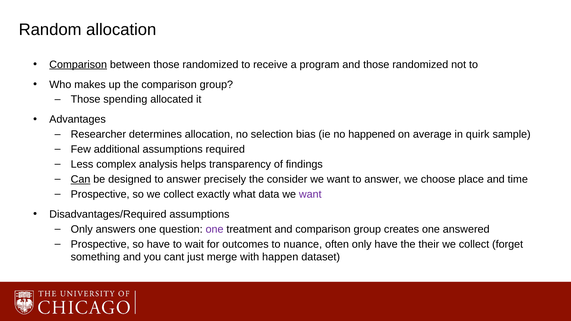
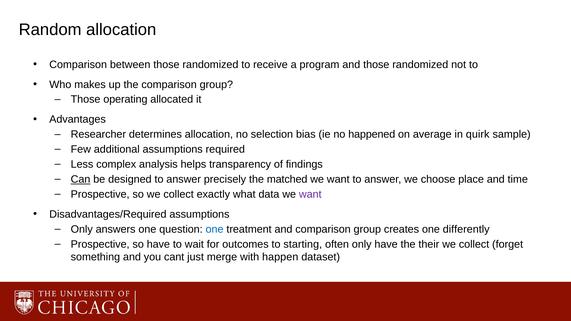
Comparison underline: present -> none (78, 65)
spending: spending -> operating (125, 100)
consider: consider -> matched (287, 179)
one colour: purple -> blue (215, 229)
answered: answered -> differently (466, 229)
nuance: nuance -> starting (303, 244)
